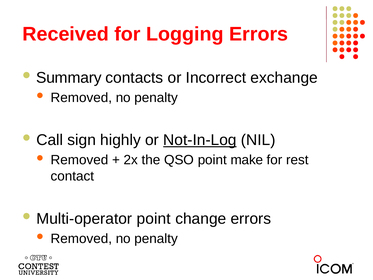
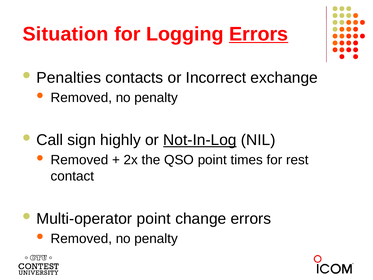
Received: Received -> Situation (66, 34)
Errors underline: none -> present (259, 34)
Summary: Summary -> Penalties (69, 78)
make: make -> times (247, 160)
